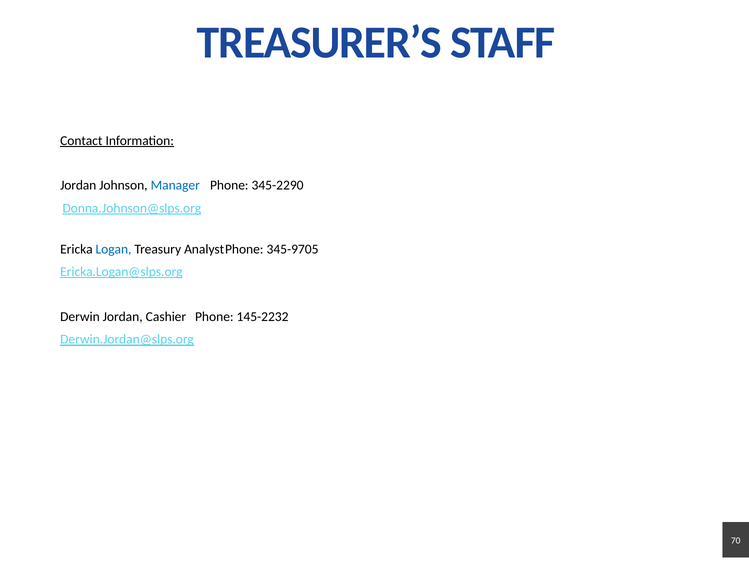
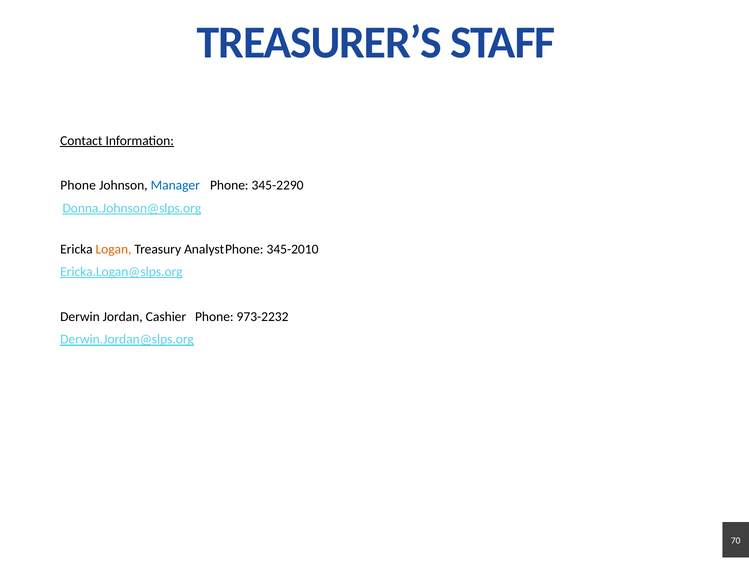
Jordan: Jordan -> Phone (78, 185)
Logan colour: blue -> orange (114, 249)
345-9705: 345-9705 -> 345-2010 (293, 249)
145-2232: 145-2232 -> 973-2232 (263, 317)
